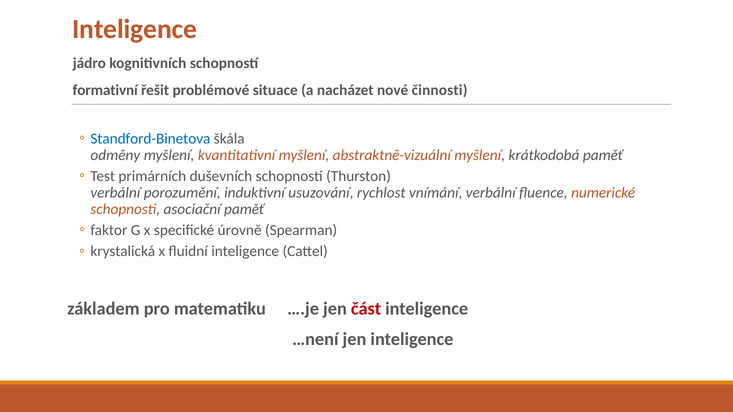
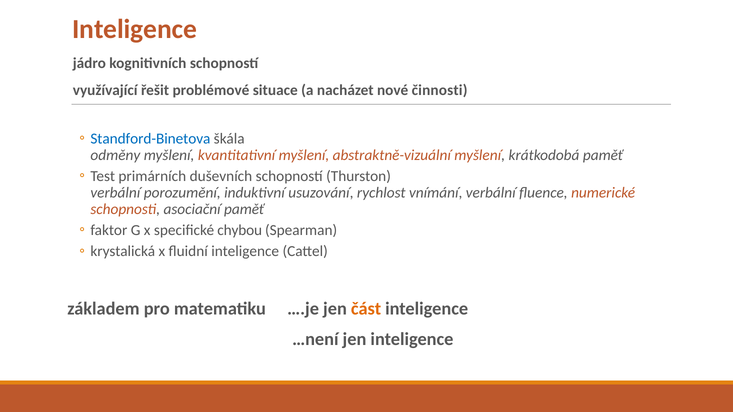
formativní: formativní -> využívající (105, 90)
úrovně: úrovně -> chybou (240, 230)
část colour: red -> orange (366, 309)
